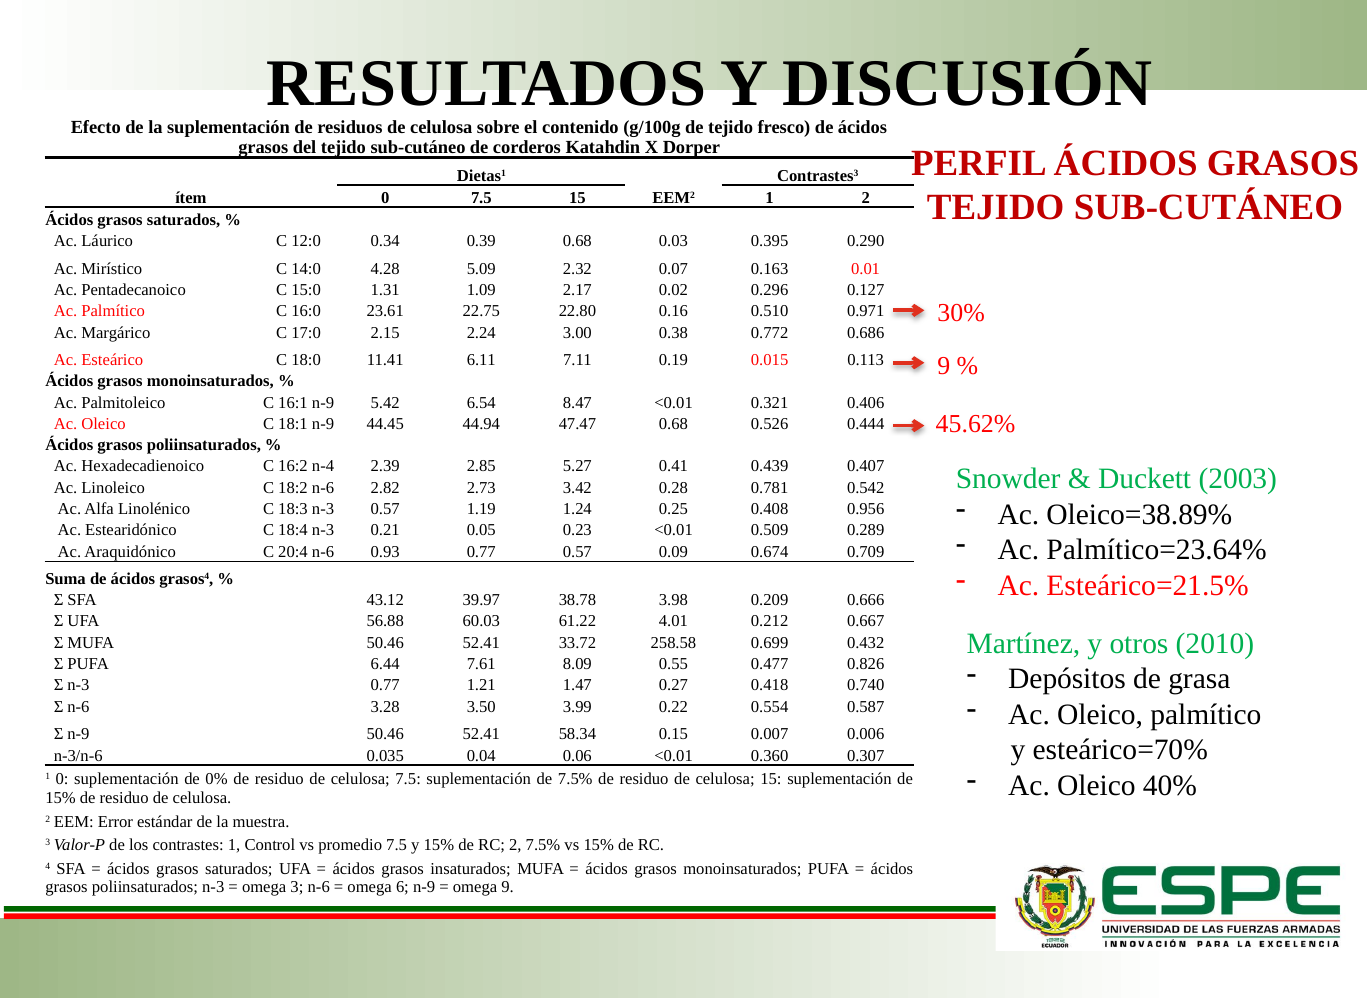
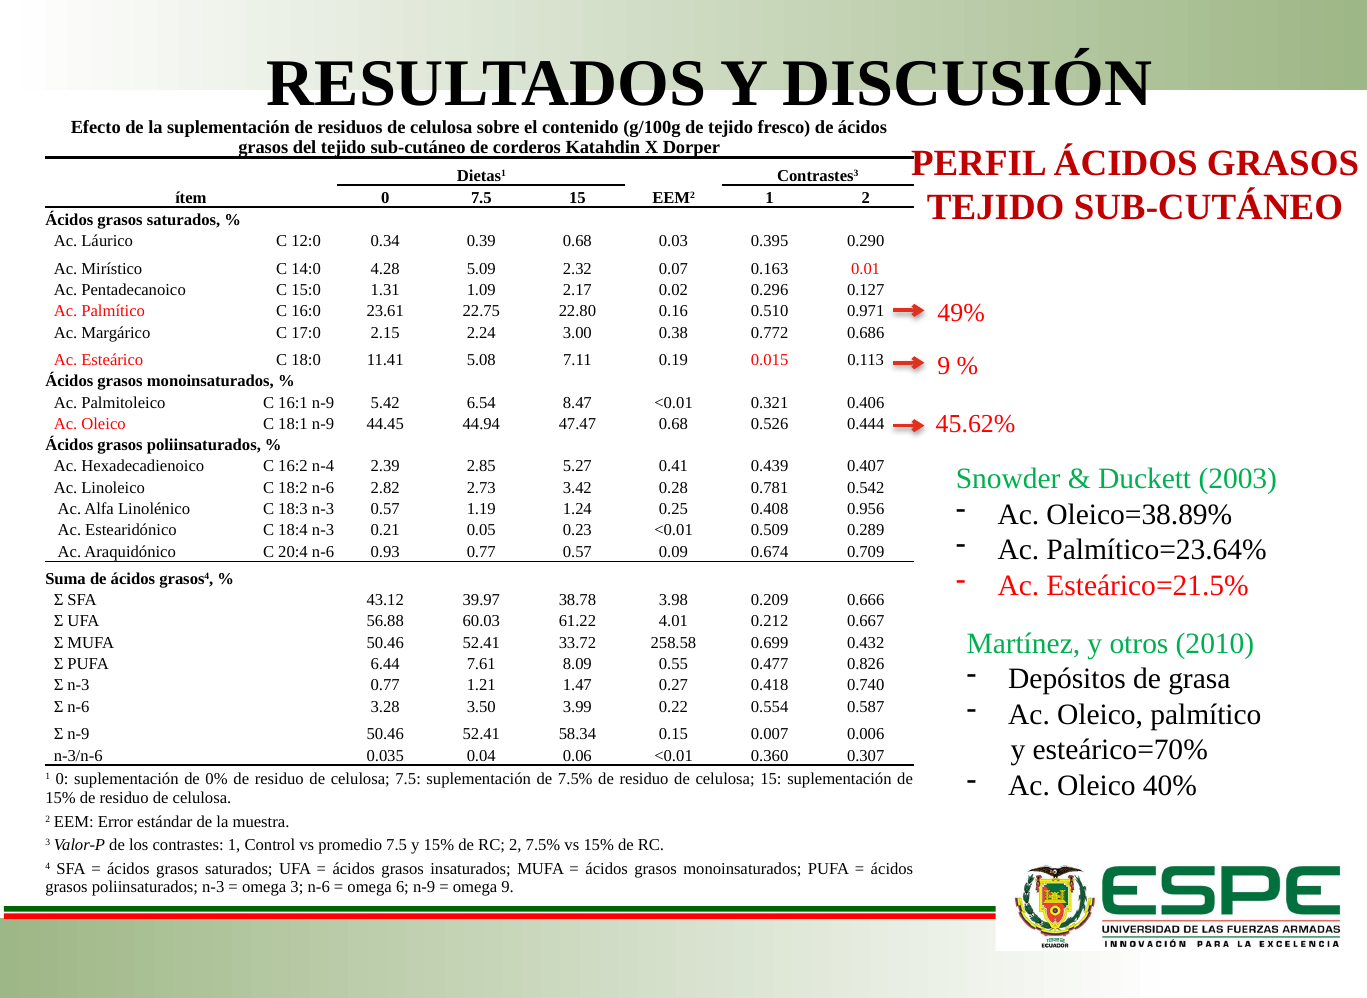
30%: 30% -> 49% (961, 313)
6.11: 6.11 -> 5.08 (481, 360)
